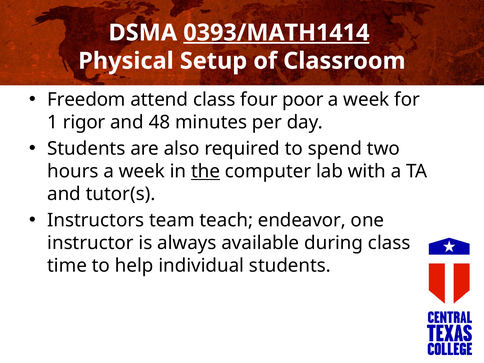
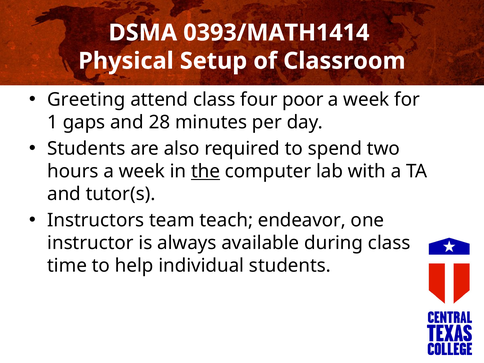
0393/MATH1414 underline: present -> none (276, 33)
Freedom: Freedom -> Greeting (86, 100)
rigor: rigor -> gaps (84, 122)
48: 48 -> 28 (159, 122)
